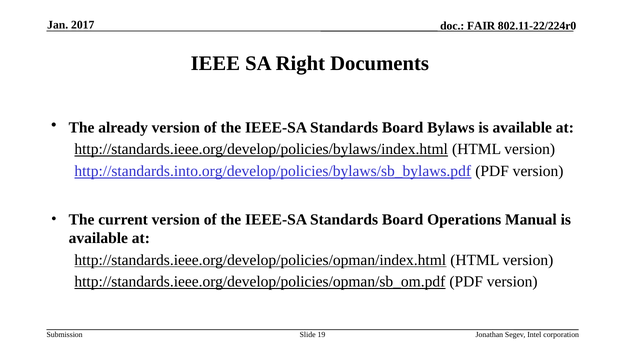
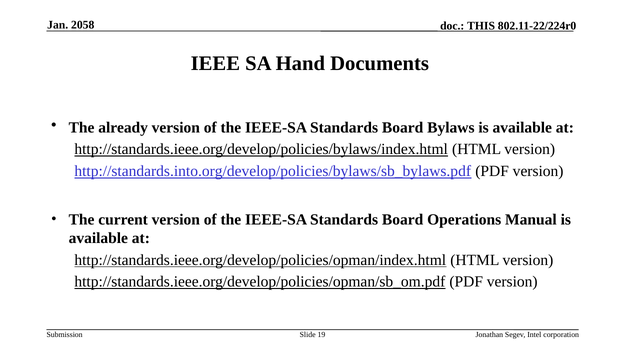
2017: 2017 -> 2058 (83, 25)
FAIR: FAIR -> THIS (481, 26)
Right: Right -> Hand (300, 63)
